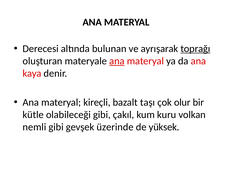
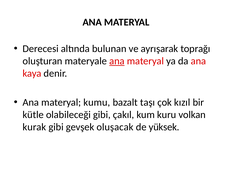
toprağı underline: present -> none (195, 49)
kireçli: kireçli -> kumu (97, 102)
olur: olur -> kızıl (182, 102)
nemli: nemli -> kurak (34, 127)
üzerinde: üzerinde -> oluşacak (115, 127)
